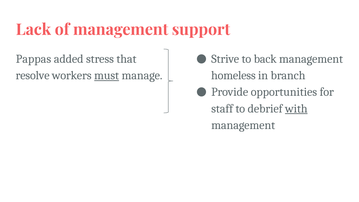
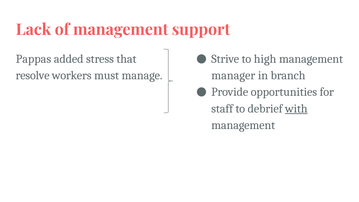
back: back -> high (265, 59)
must underline: present -> none (107, 76)
homeless: homeless -> manager (233, 76)
